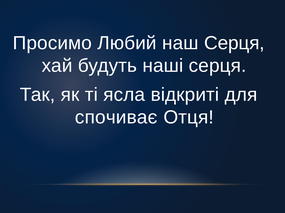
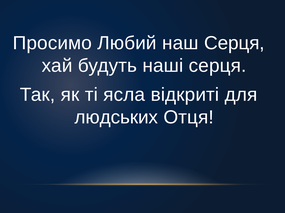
спочиває: спочиває -> людських (116, 118)
